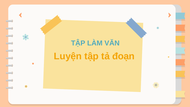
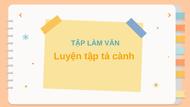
đoạn: đoạn -> cành (123, 56)
